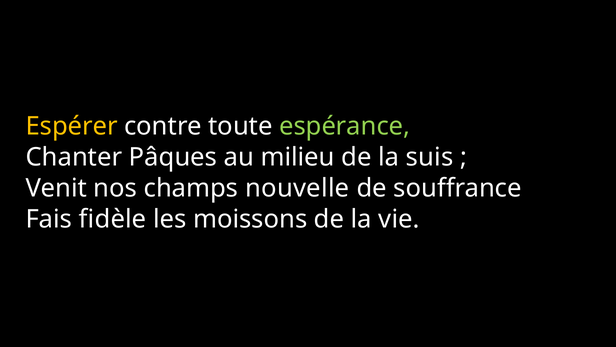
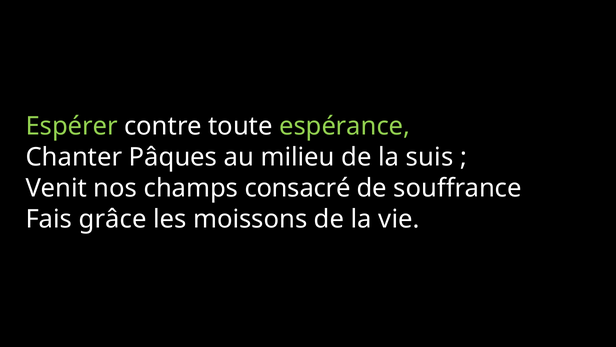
Espérer colour: yellow -> light green (72, 126)
nouvelle: nouvelle -> consacré (298, 188)
fidèle: fidèle -> grâce (113, 219)
